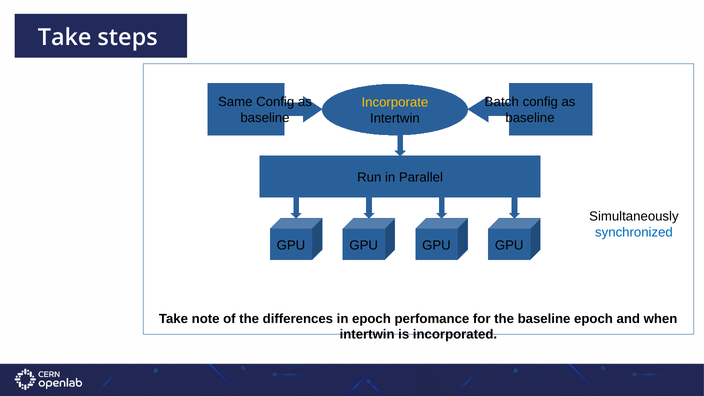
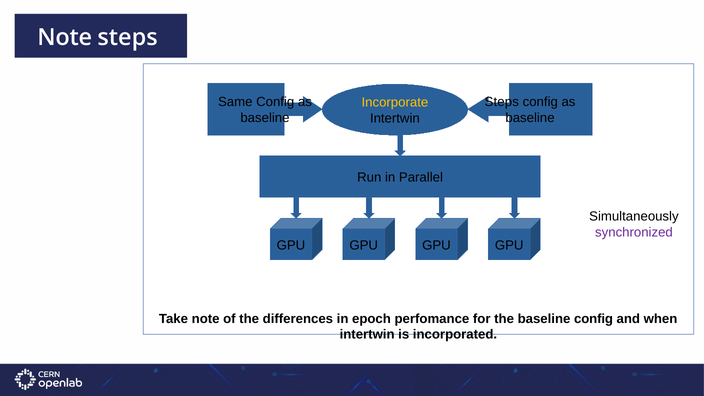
Take: Take -> Note (65, 37)
Batch: Batch -> Steps (502, 102)
synchronized colour: blue -> purple (634, 232)
baseline epoch: epoch -> config (594, 319)
